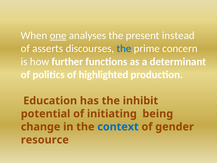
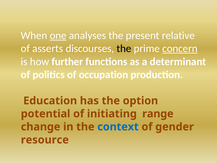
instead: instead -> relative (178, 35)
the colour: blue -> black (124, 48)
concern underline: none -> present (180, 48)
highlighted: highlighted -> occupation (104, 75)
inhibit: inhibit -> option (140, 101)
being: being -> range (158, 114)
